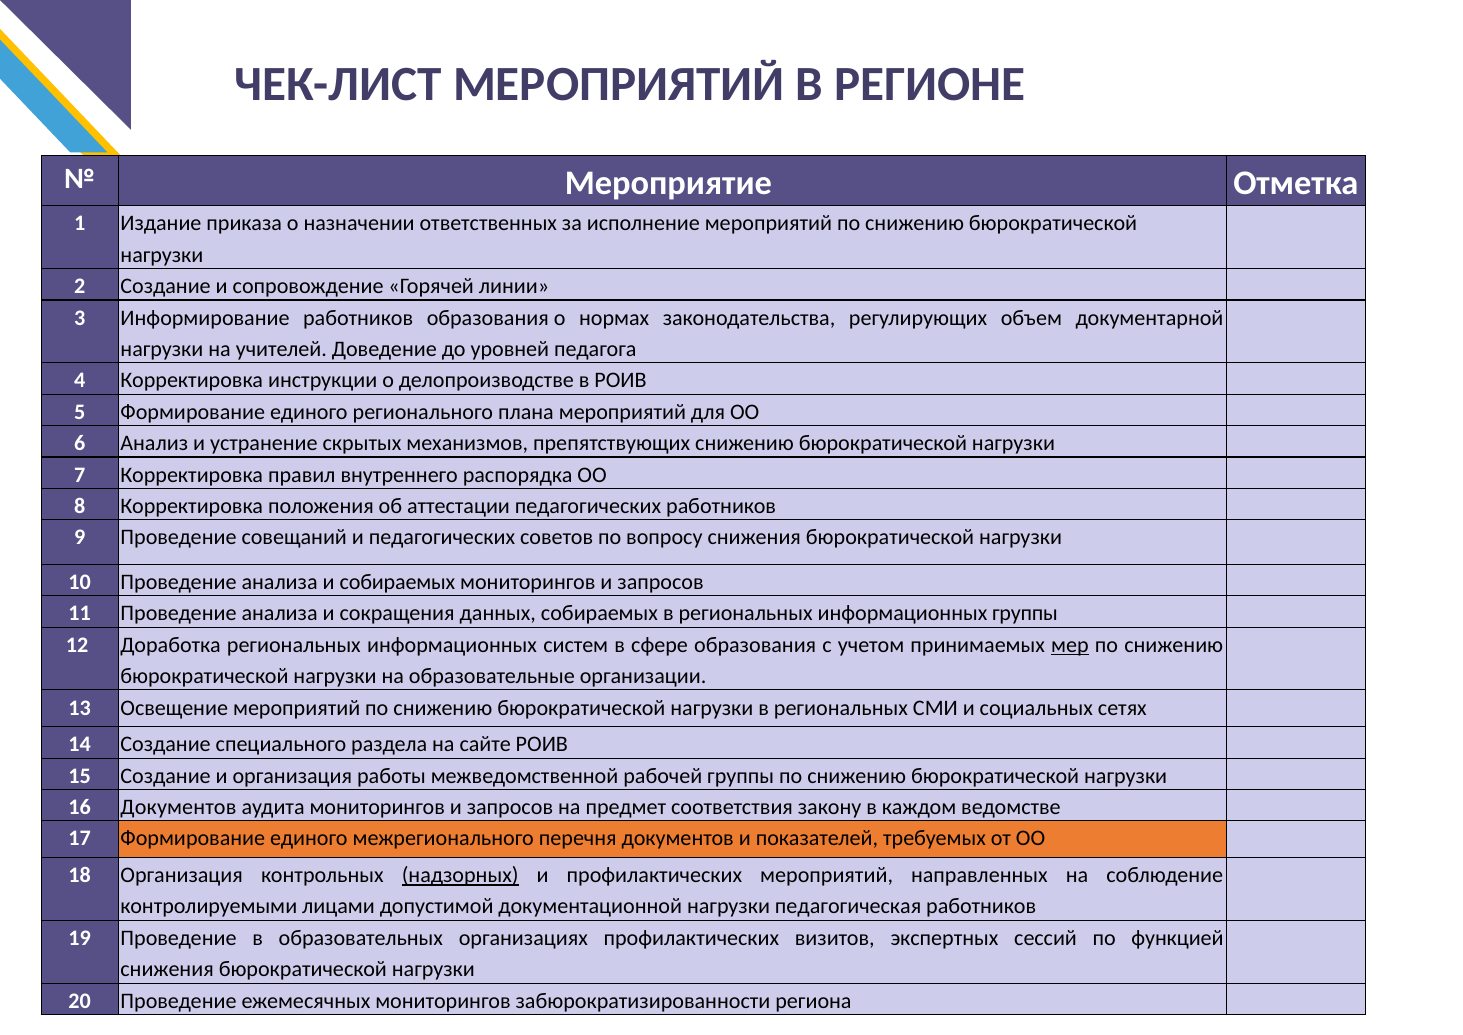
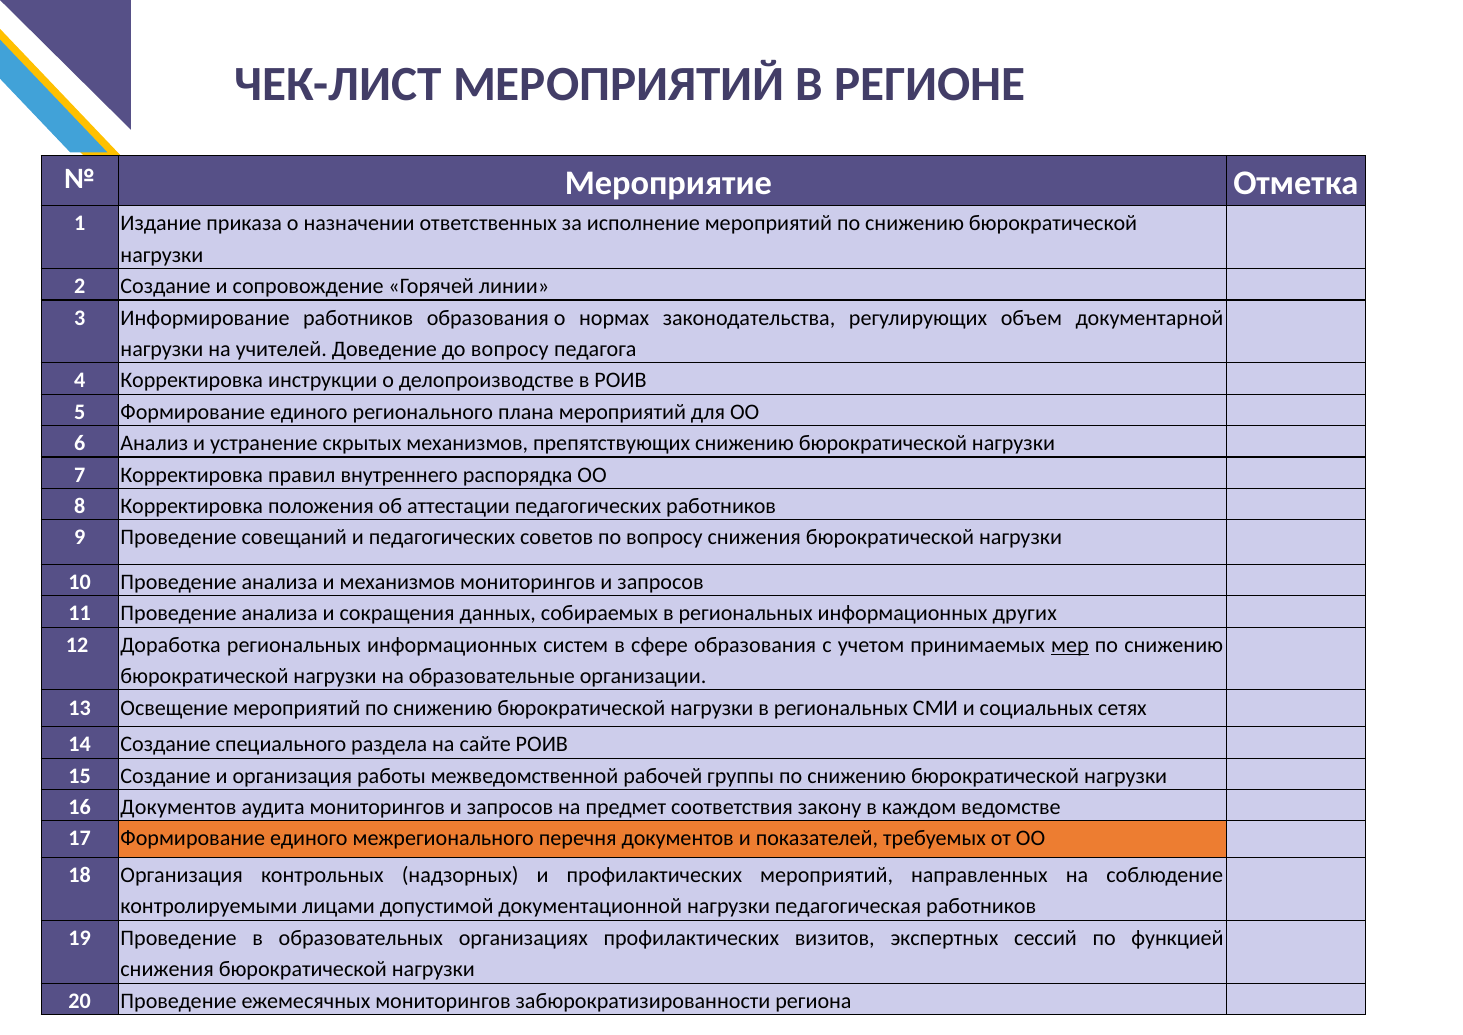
до уровней: уровней -> вопросу (510, 349)
и собираемых: собираемых -> механизмов (397, 582)
информационных группы: группы -> других (1025, 613)
надзорных underline: present -> none (460, 875)
